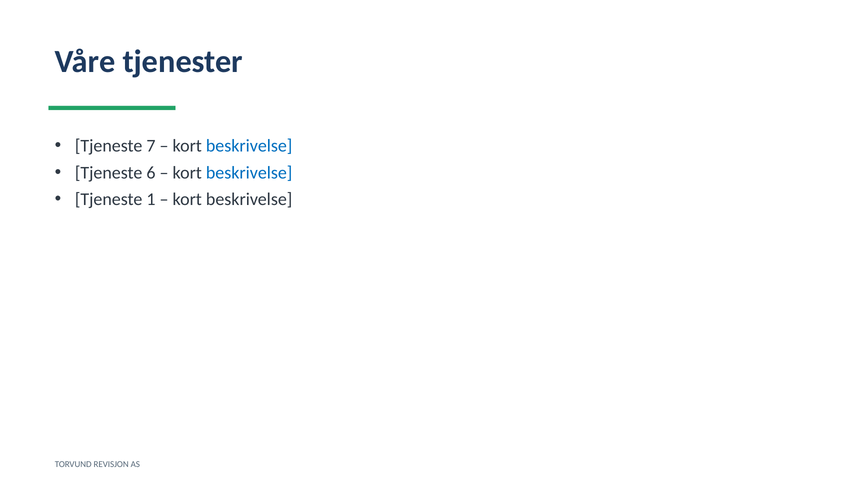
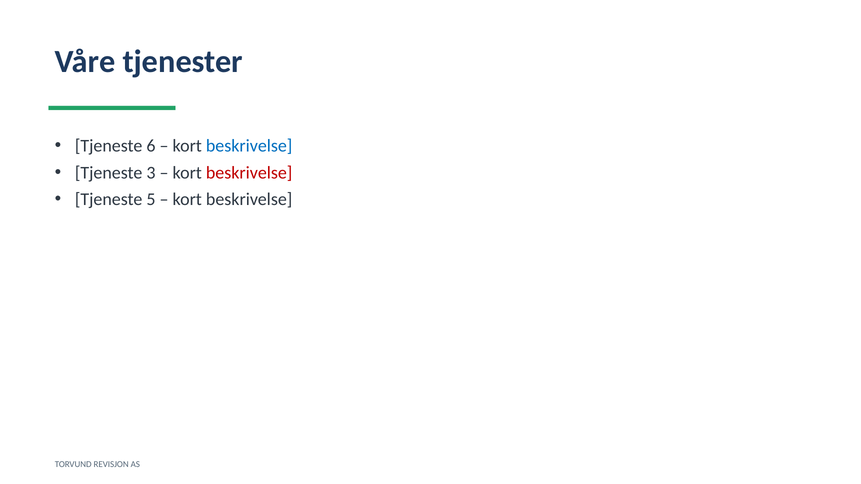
7: 7 -> 6 (151, 146)
6: 6 -> 3 (151, 173)
beskrivelse colour: blue -> red (249, 173)
1: 1 -> 5 (151, 200)
